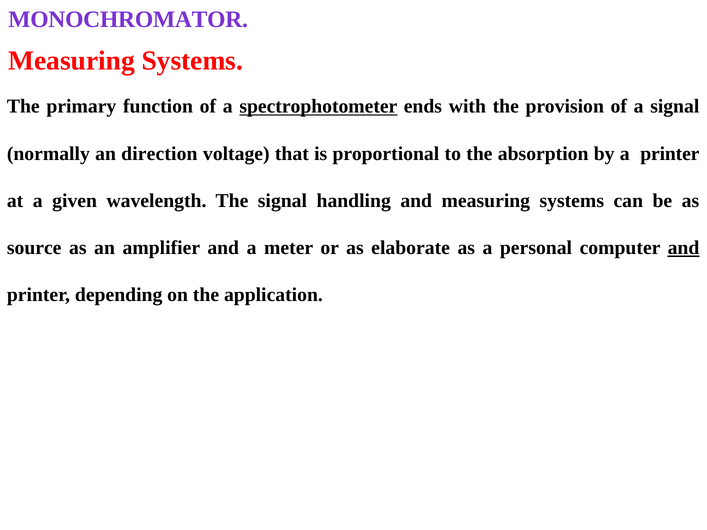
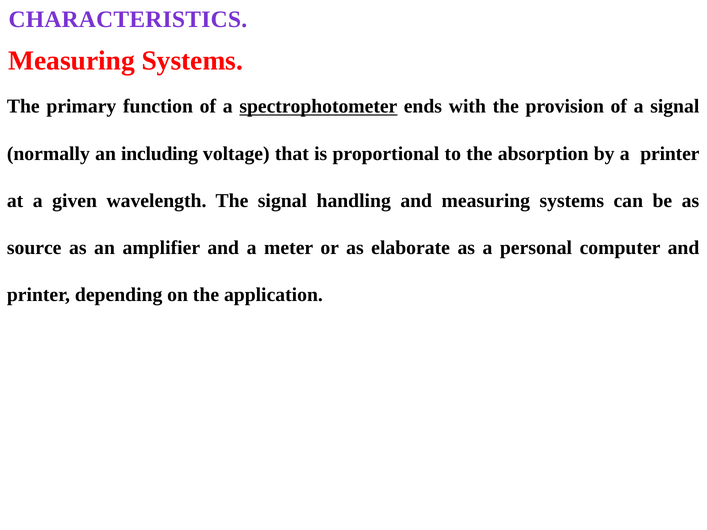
MONOCHROMATOR: MONOCHROMATOR -> CHARACTERISTICS (128, 19)
direction: direction -> including (160, 154)
and underline: present -> none (684, 248)
